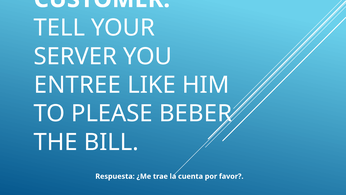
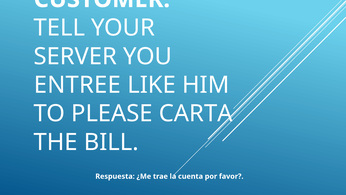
BEBER: BEBER -> CARTA (196, 113)
